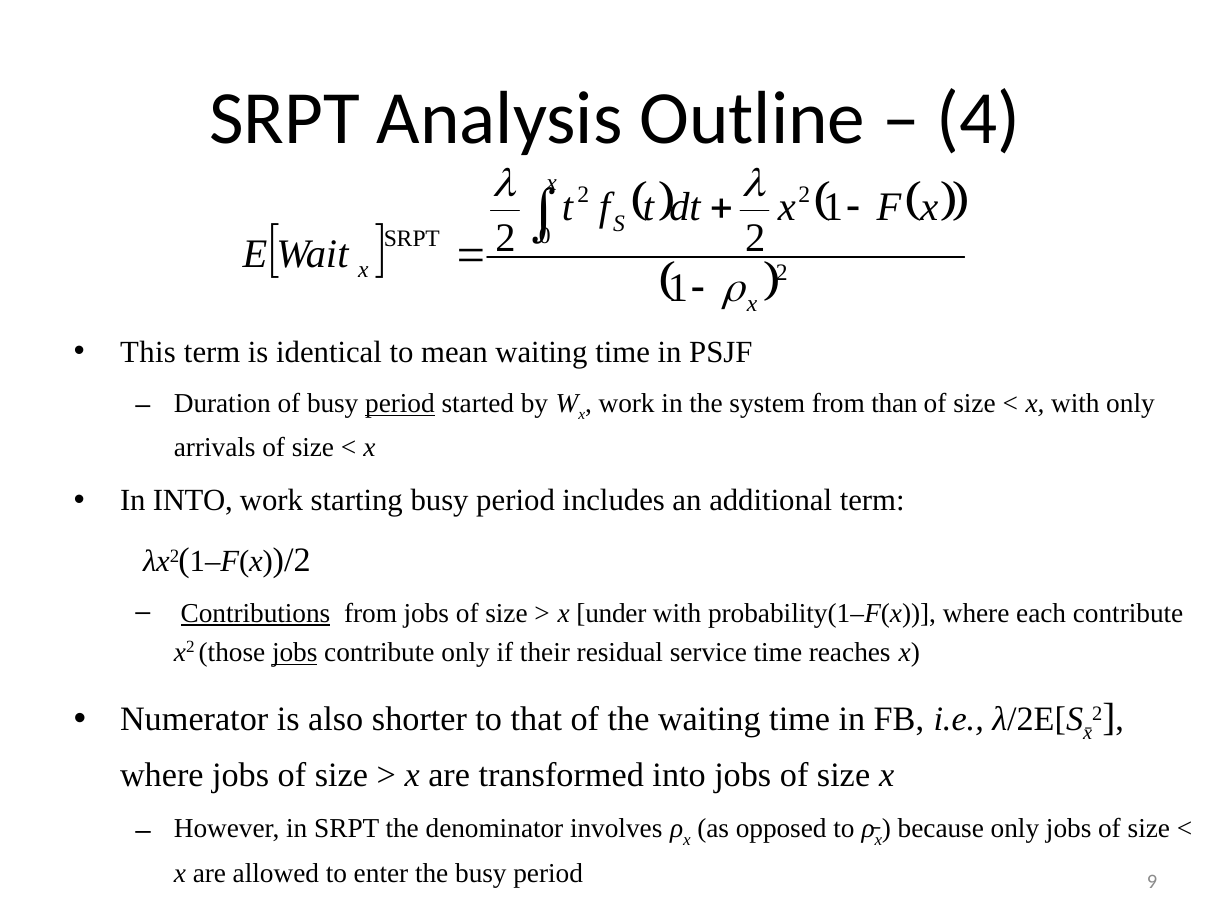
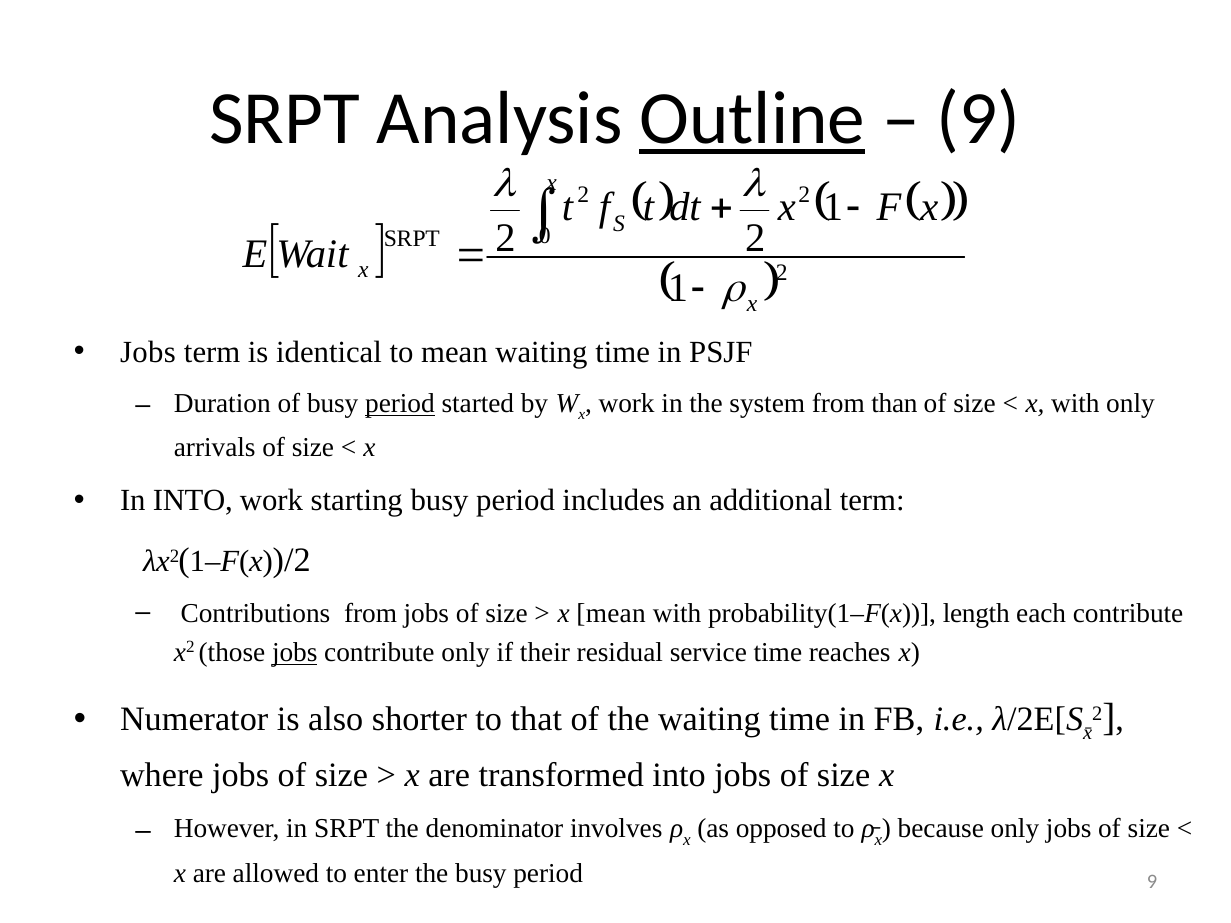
Outline underline: none -> present (752, 119)
4: 4 -> 9 (979, 119)
This: This -> Jobs (148, 352)
Contributions underline: present -> none (256, 613)
x under: under -> mean (611, 613)
probability(1–F(x where: where -> length (976, 613)
